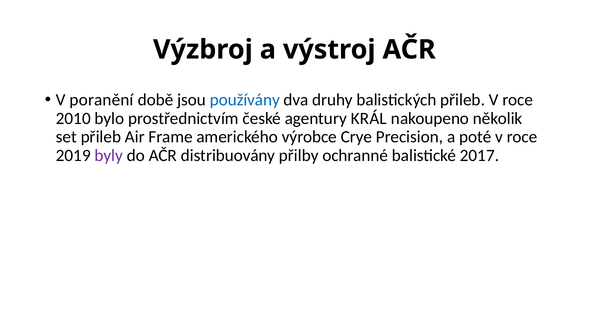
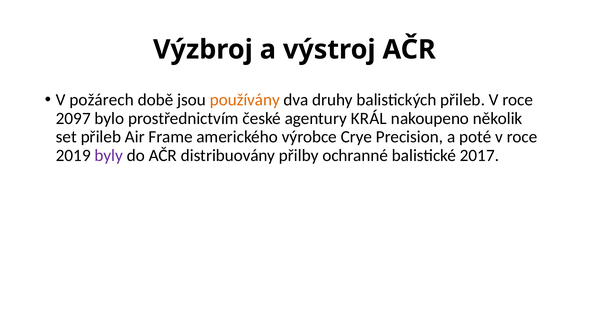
poranění: poranění -> požárech (102, 100)
používány colour: blue -> orange (245, 100)
2010: 2010 -> 2097 (73, 118)
